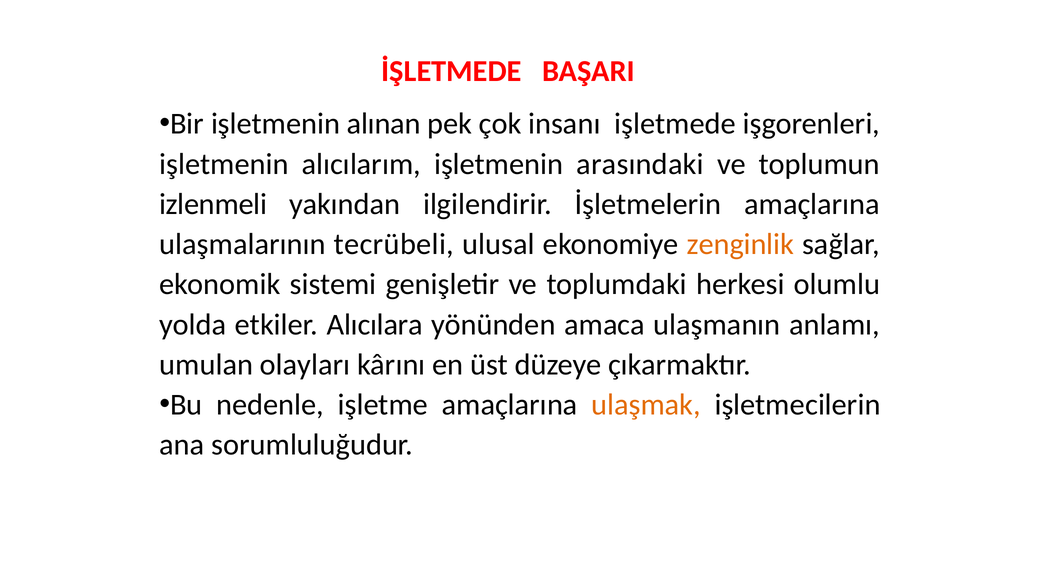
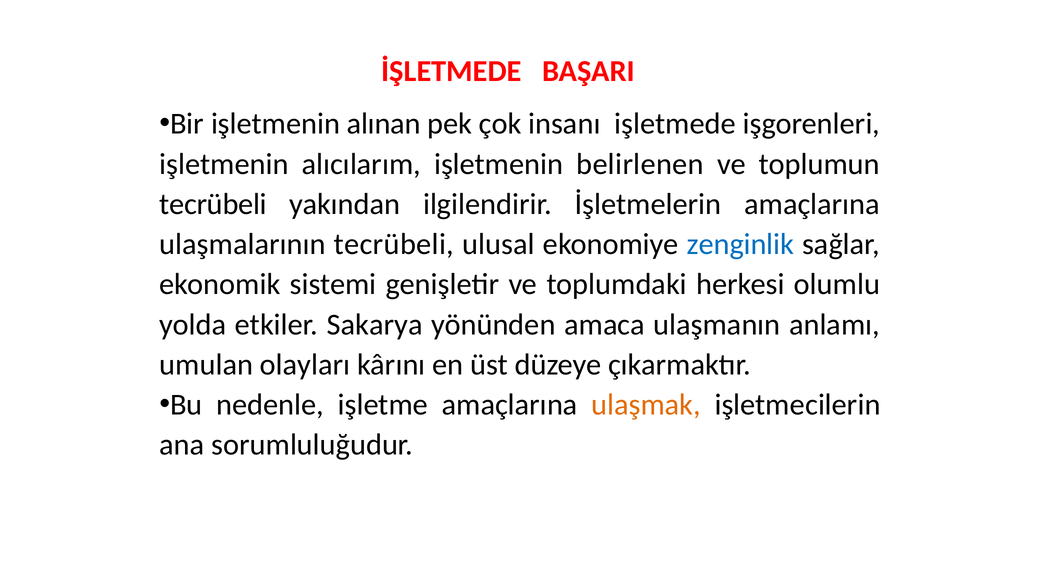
arasındaki: arasındaki -> belirlenen (640, 164)
izlenmeli: izlenmeli -> tecrübeli (213, 204)
zenginlik colour: orange -> blue (740, 245)
Alıcılara: Alıcılara -> Sakarya (375, 325)
